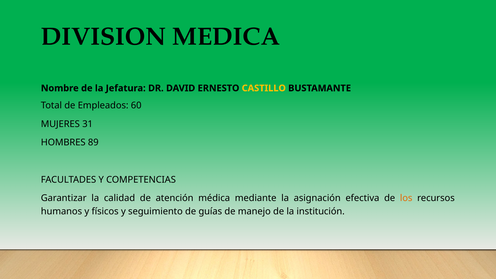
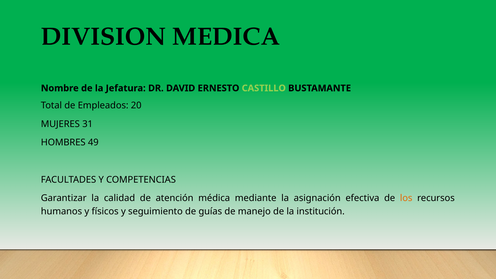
CASTILLO colour: yellow -> light green (264, 88)
60: 60 -> 20 (136, 105)
89: 89 -> 49 (93, 143)
